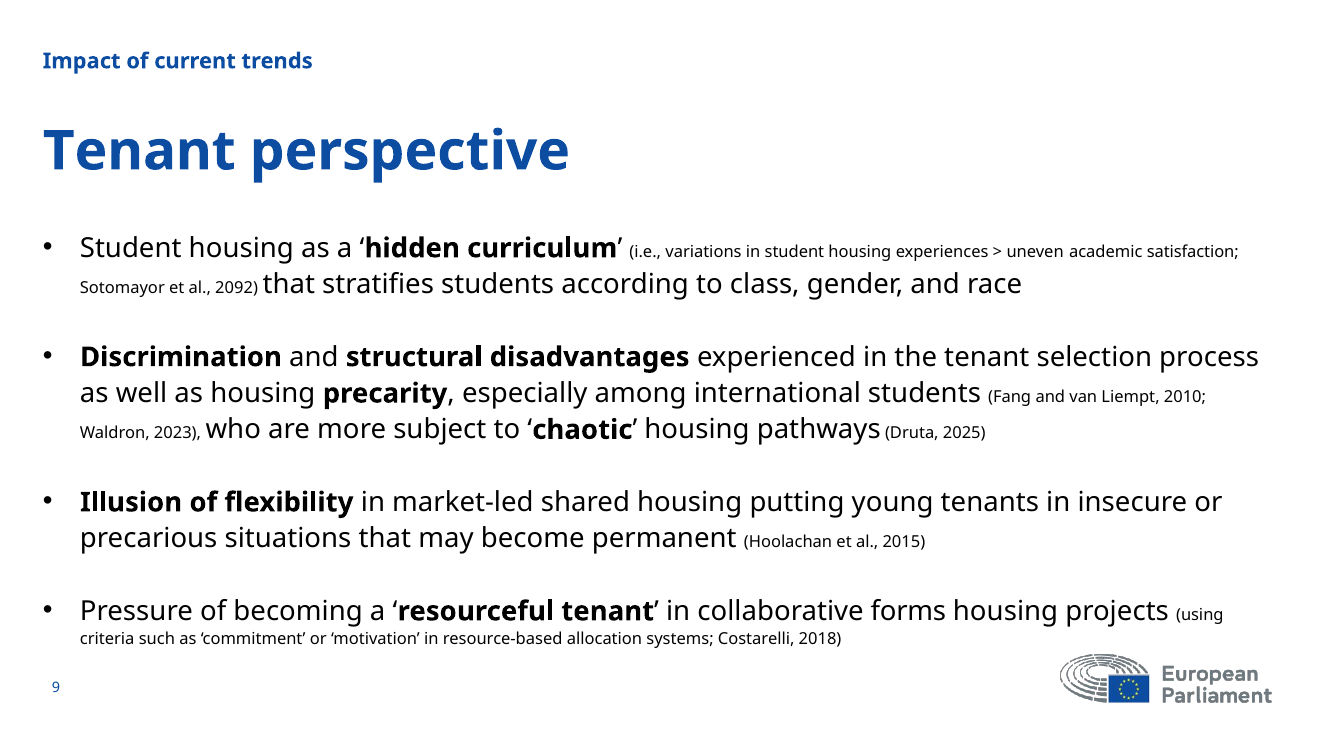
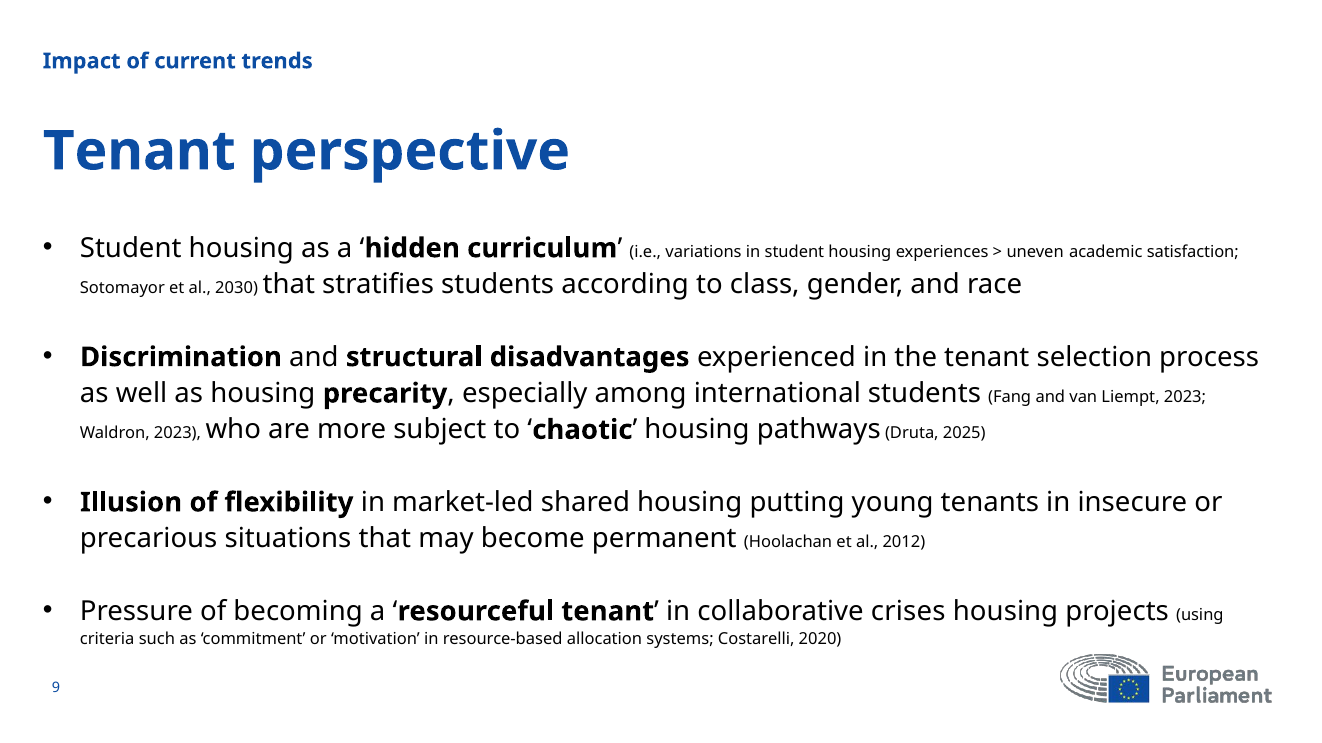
2092: 2092 -> 2030 (237, 288)
Liempt 2010: 2010 -> 2023 (1185, 397)
2015: 2015 -> 2012 (904, 543)
forms: forms -> crises (908, 612)
2018: 2018 -> 2020 (820, 639)
